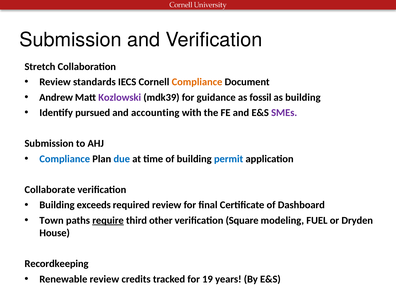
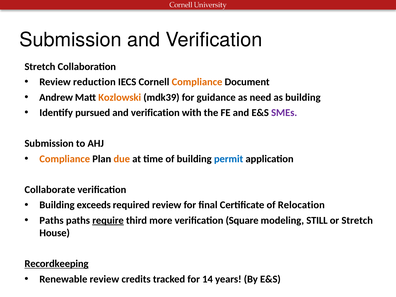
standards: standards -> reduction (94, 82)
Kozlowski colour: purple -> orange (120, 97)
fossil: fossil -> need (260, 97)
accounting: accounting -> verification (155, 113)
Compliance colour: blue -> orange (65, 159)
due colour: blue -> orange (122, 159)
Dashboard: Dashboard -> Relocation (301, 205)
Town: Town -> Paths (52, 220)
other: other -> more (161, 220)
FUEL: FUEL -> STILL (317, 220)
or Dryden: Dryden -> Stretch (357, 220)
Recordkeeping underline: none -> present (57, 264)
19: 19 -> 14 (208, 279)
